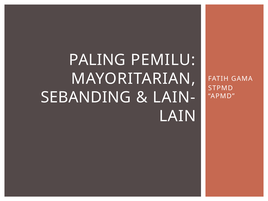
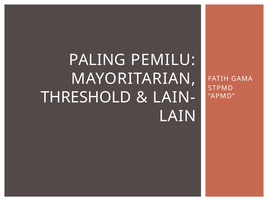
SEBANDING: SEBANDING -> THRESHOLD (86, 97)
